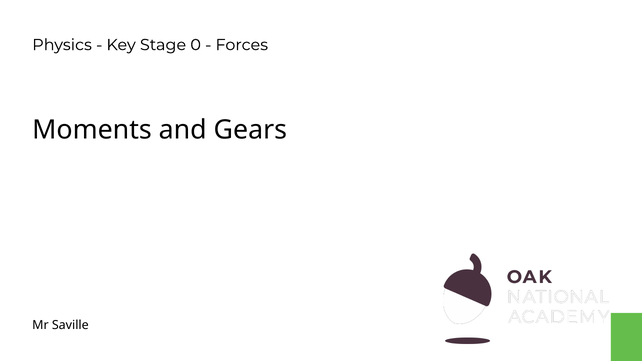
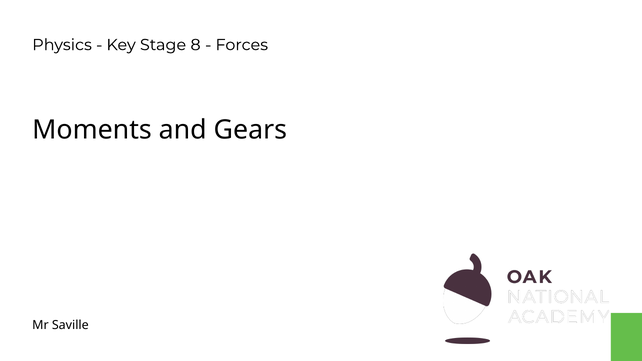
0: 0 -> 8 (196, 45)
